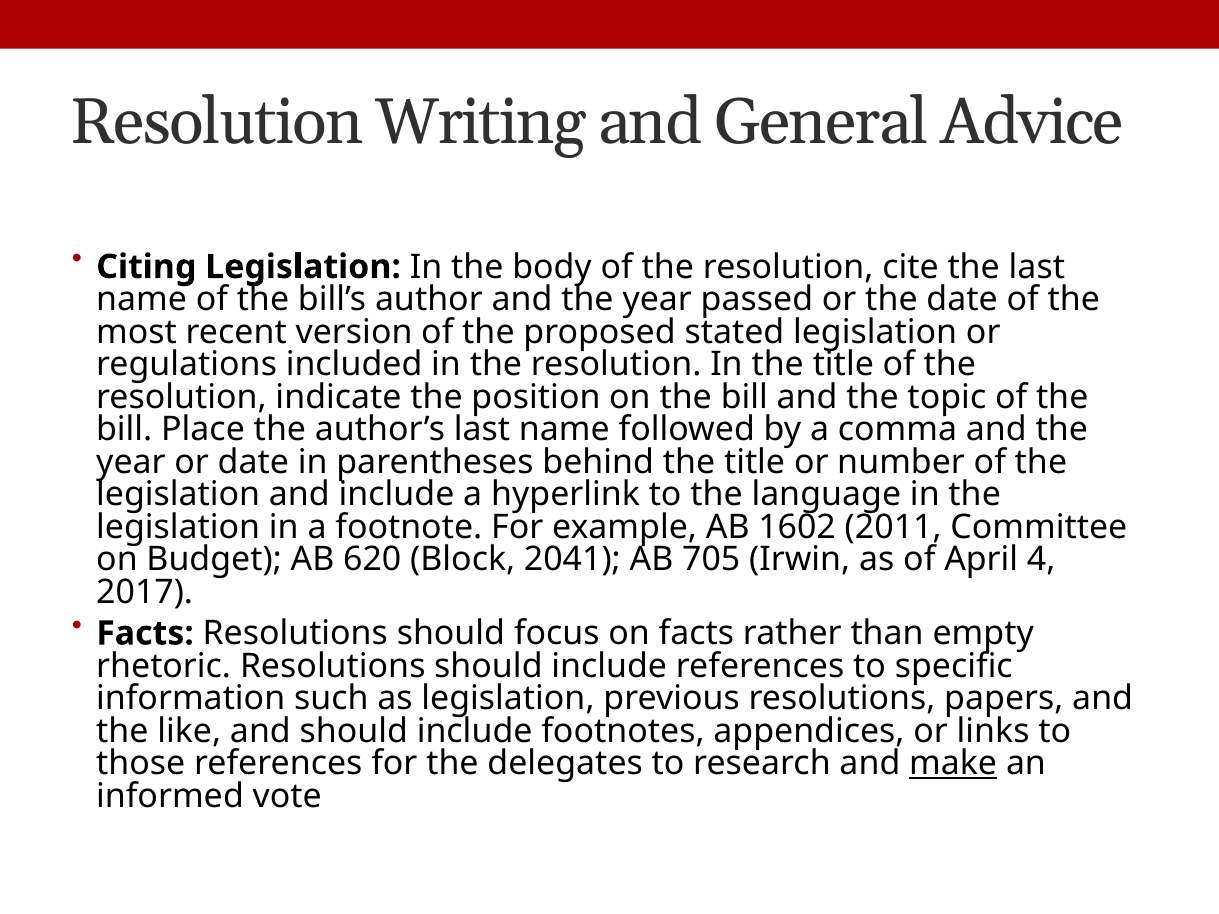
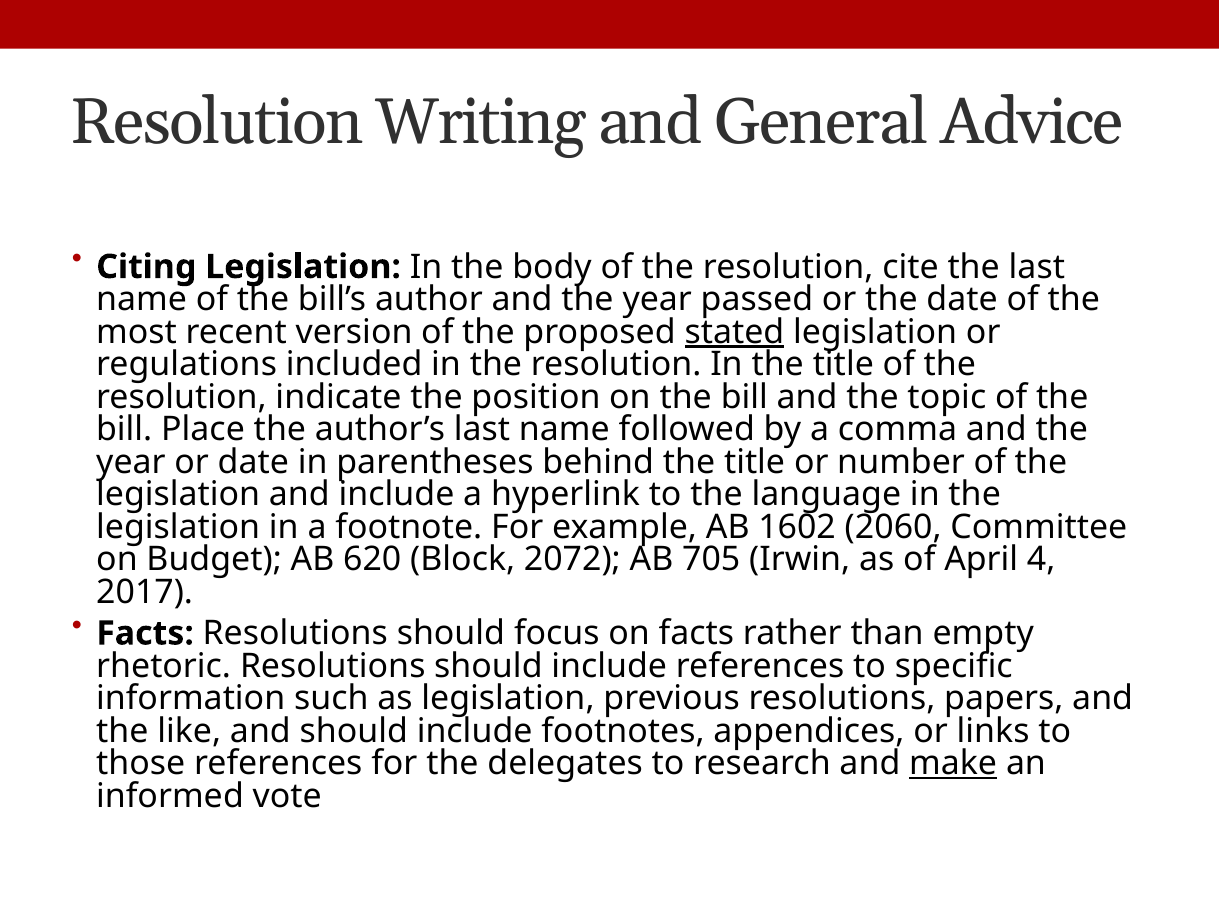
stated underline: none -> present (734, 332)
2011: 2011 -> 2060 (893, 527)
2041: 2041 -> 2072 (572, 560)
